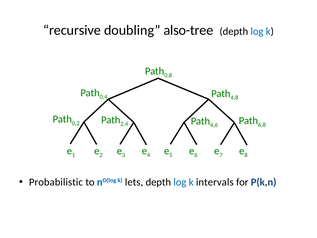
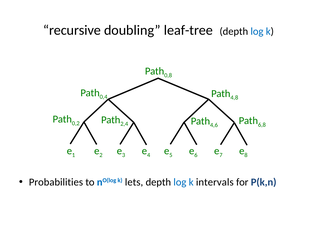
also-tree: also-tree -> leaf-tree (188, 30)
Probabilistic: Probabilistic -> Probabilities (56, 182)
